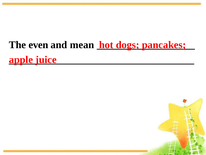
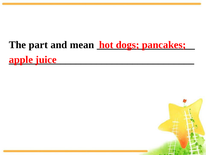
even: even -> part (38, 45)
